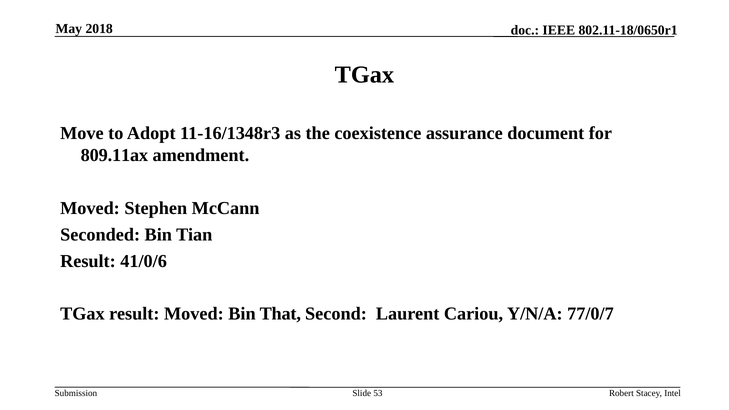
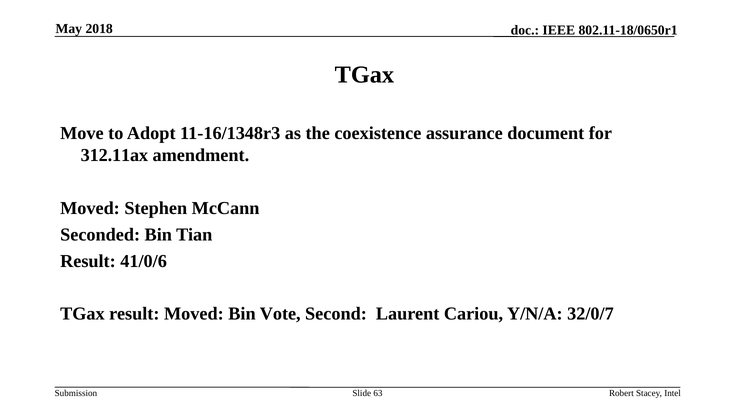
809.11ax: 809.11ax -> 312.11ax (114, 155)
That: That -> Vote (280, 314)
77/0/7: 77/0/7 -> 32/0/7 (590, 314)
53: 53 -> 63 (378, 393)
